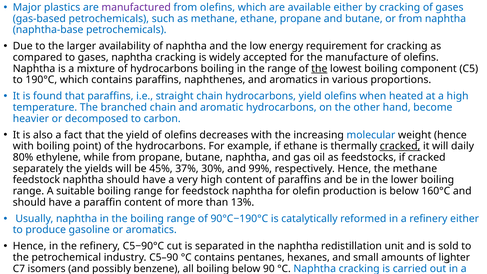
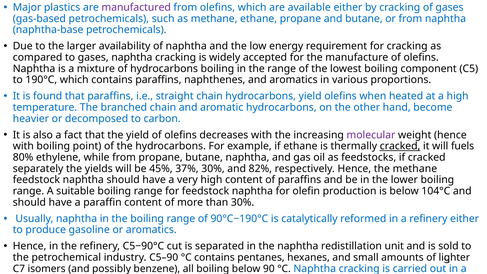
the underline: present -> none (319, 69)
molecular colour: blue -> purple (371, 135)
daily: daily -> fuels (463, 146)
99%: 99% -> 82% (260, 169)
160°C: 160°C -> 104°C (436, 191)
than 13%: 13% -> 30% (243, 202)
